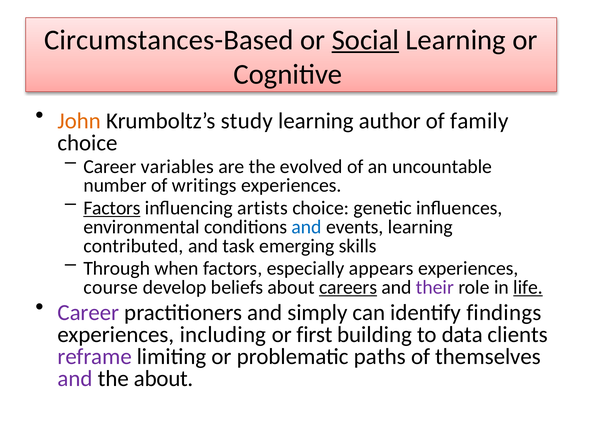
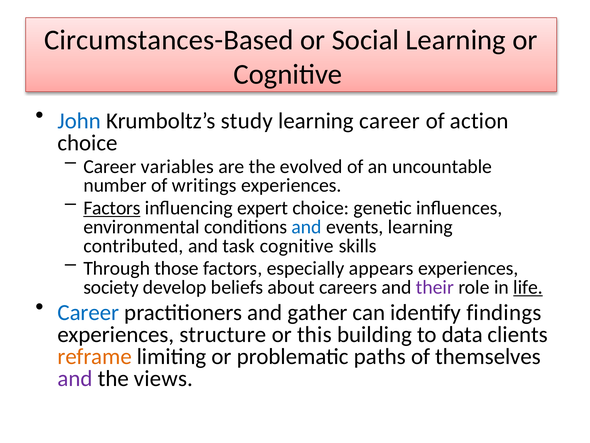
Social underline: present -> none (365, 40)
John colour: orange -> blue (79, 121)
learning author: author -> career (390, 121)
family: family -> action (479, 121)
artists: artists -> expert (263, 208)
task emerging: emerging -> cognitive (297, 246)
when: when -> those (177, 268)
course: course -> society (111, 287)
careers underline: present -> none (348, 287)
Career colour: purple -> blue (88, 312)
simply: simply -> gather (317, 312)
including: including -> structure (223, 334)
first: first -> this (314, 334)
reframe colour: purple -> orange (95, 356)
the about: about -> views (163, 378)
